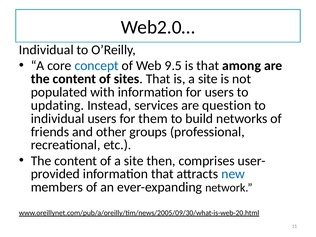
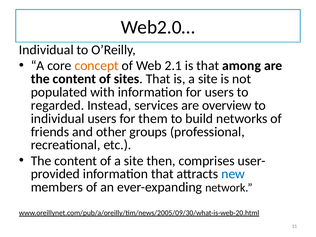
concept colour: blue -> orange (97, 66)
9.5: 9.5 -> 2.1 (173, 66)
updating: updating -> regarded (58, 105)
question: question -> overview (227, 105)
